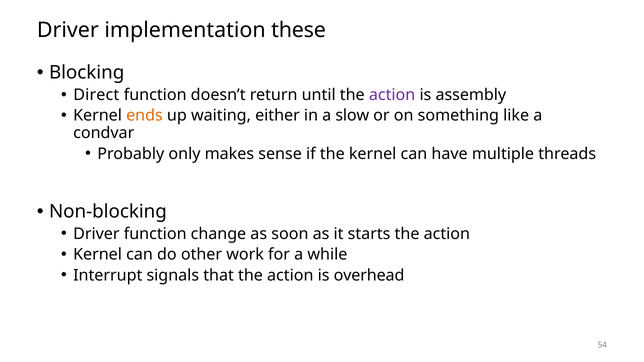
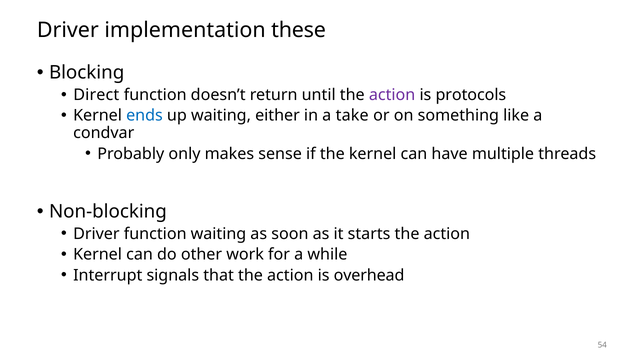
assembly: assembly -> protocols (471, 95)
ends colour: orange -> blue (144, 116)
slow: slow -> take (352, 116)
function change: change -> waiting (218, 234)
